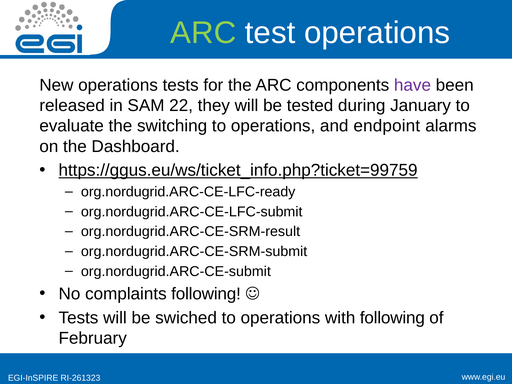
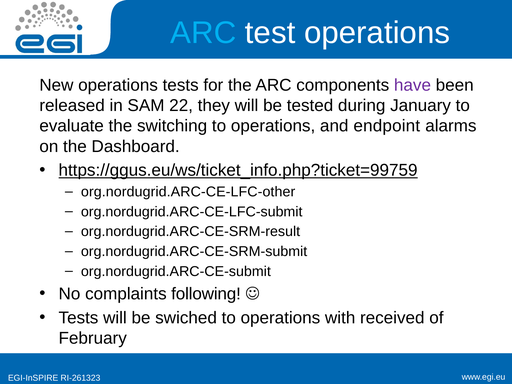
ARC colour: light green -> light blue (203, 33)
org.nordugrid.ARC-CE-LFC-ready: org.nordugrid.ARC-CE-LFC-ready -> org.nordugrid.ARC-CE-LFC-other (188, 192)
with following: following -> received (392, 318)
